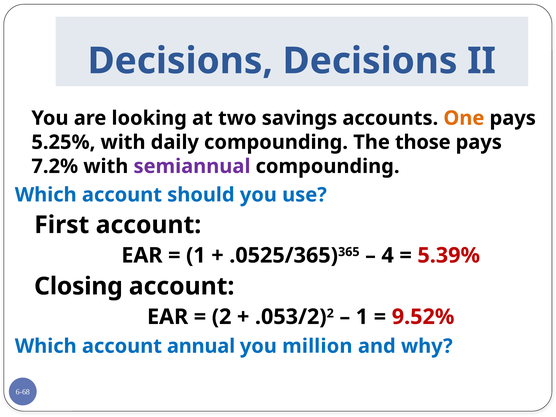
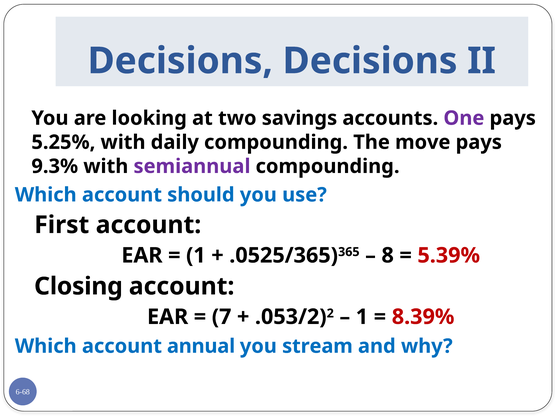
One colour: orange -> purple (464, 118)
those: those -> move (423, 142)
7.2%: 7.2% -> 9.3% (55, 166)
4: 4 -> 8 (388, 255)
2: 2 -> 7 (222, 317)
9.52%: 9.52% -> 8.39% (423, 317)
million: million -> stream (317, 346)
